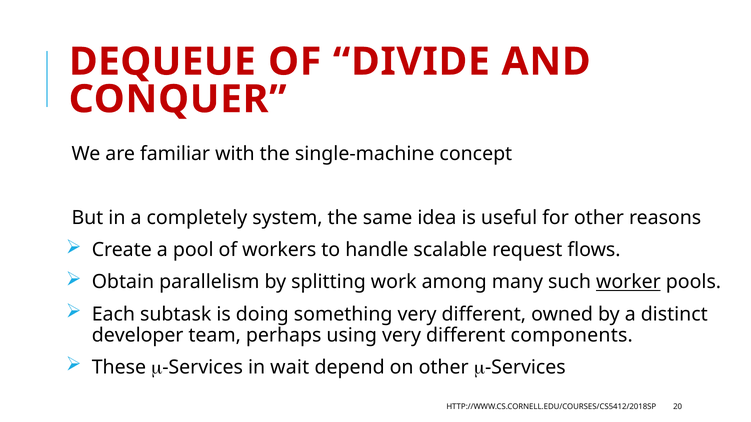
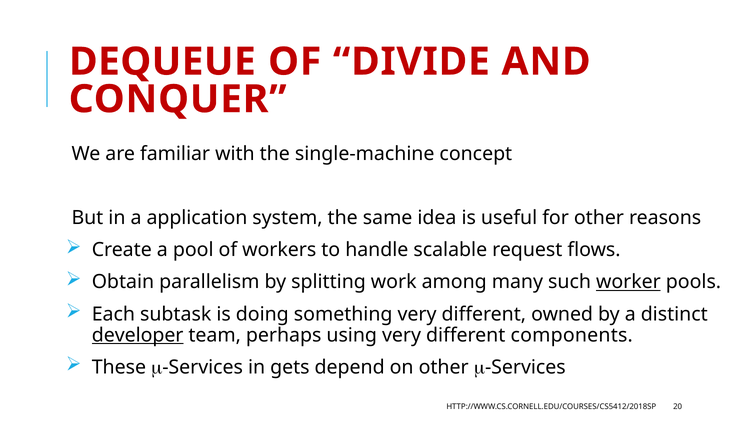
completely: completely -> application (197, 218)
developer underline: none -> present (138, 336)
wait: wait -> gets (290, 368)
